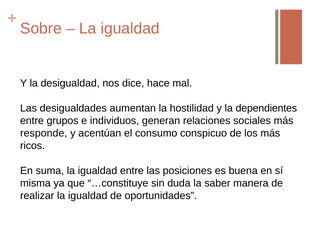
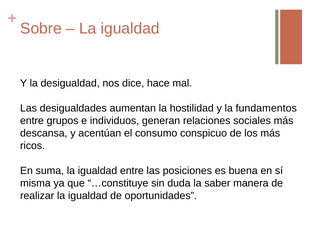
dependientes: dependientes -> fundamentos (266, 108)
responde: responde -> descansa (44, 133)
